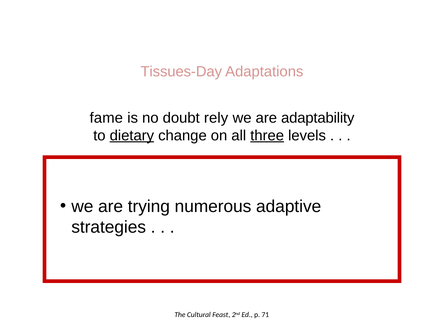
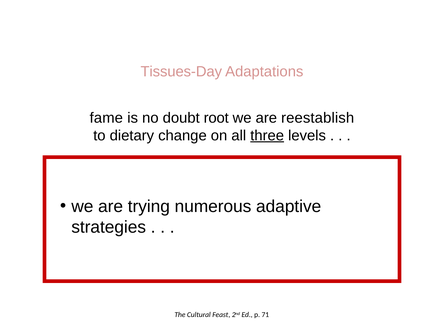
rely: rely -> root (216, 118)
adaptability: adaptability -> reestablish (318, 118)
dietary underline: present -> none (132, 136)
